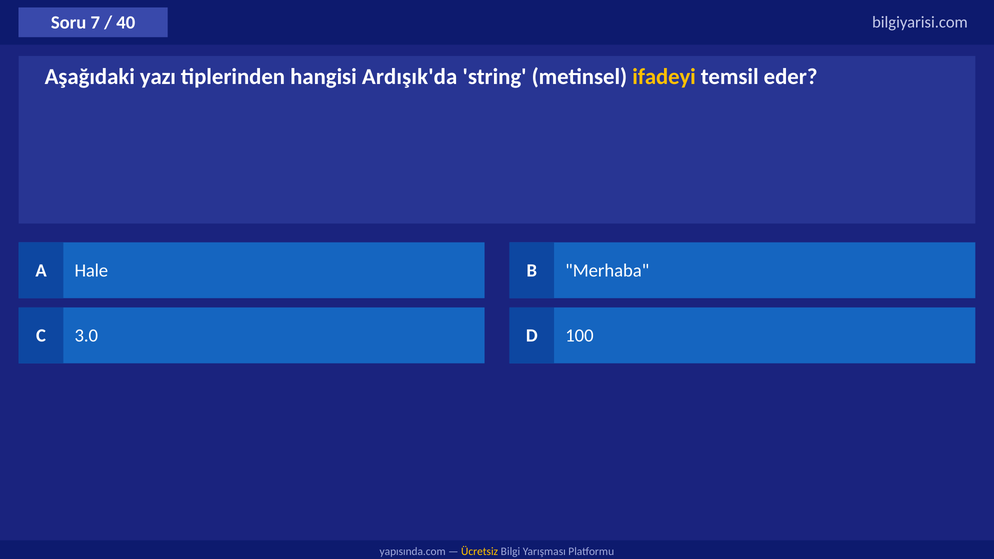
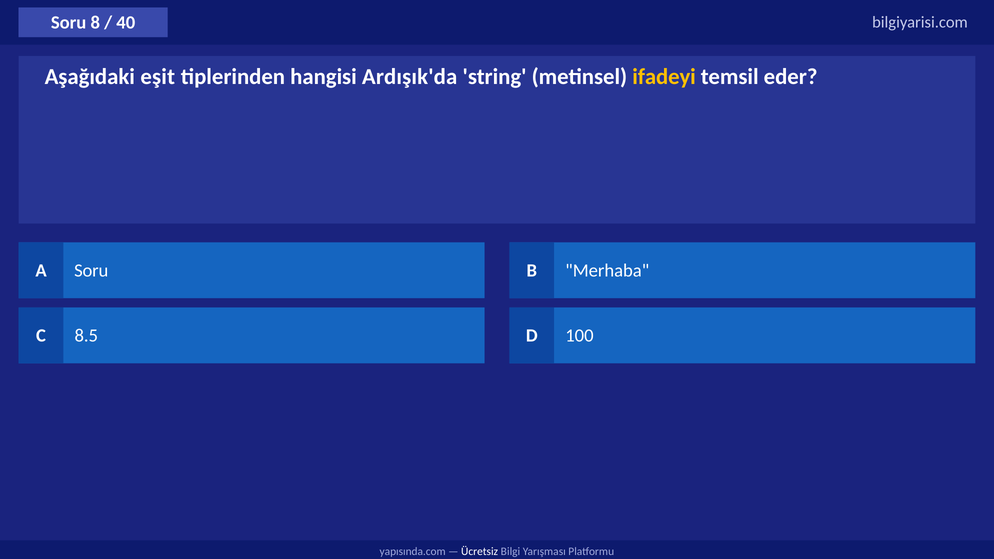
7: 7 -> 8 (95, 23)
yazı: yazı -> eşit (158, 77)
A Hale: Hale -> Soru (91, 271)
3.0: 3.0 -> 8.5 (86, 336)
Ücretsiz colour: yellow -> white (480, 551)
